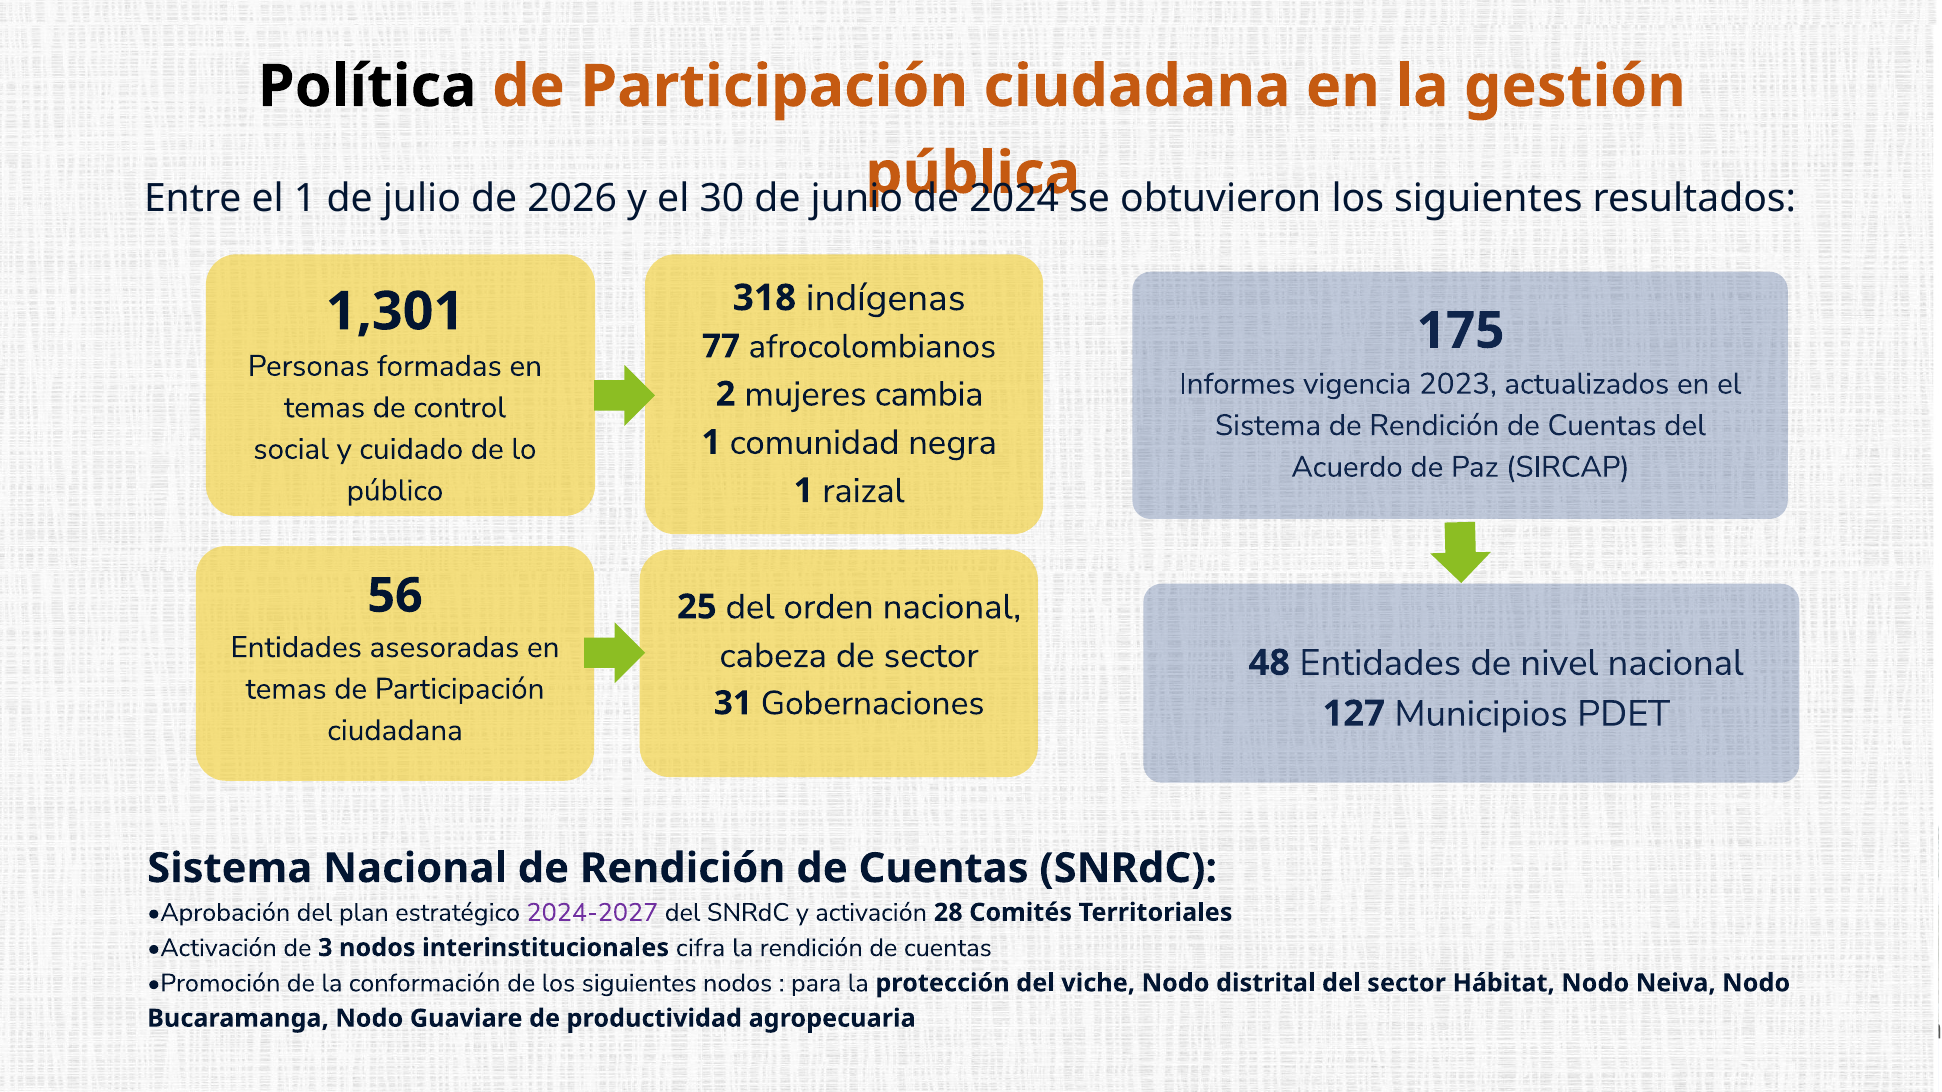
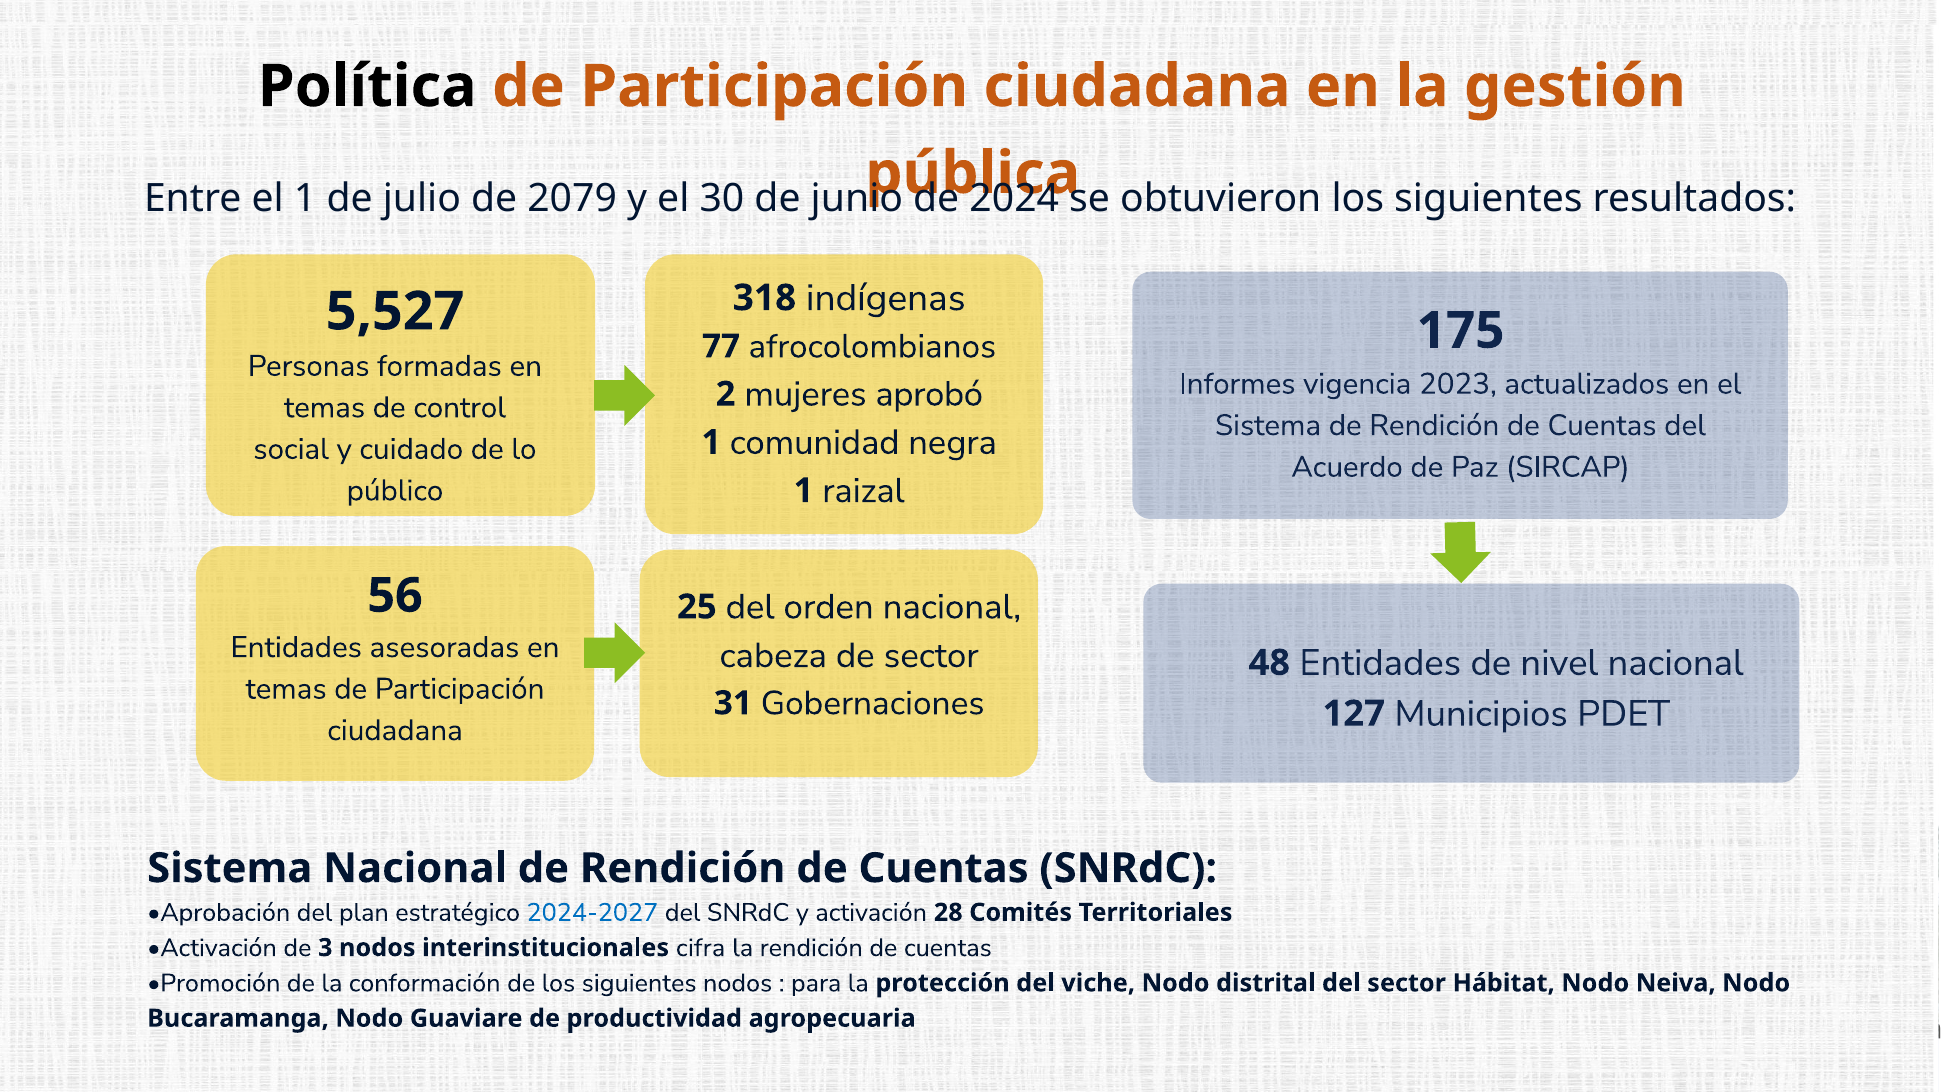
2026: 2026 -> 2079 (572, 198)
1,301: 1,301 -> 5,527 (395, 312)
cambia: cambia -> aprobó (929, 394)
2024-2027 colour: purple -> blue (592, 913)
